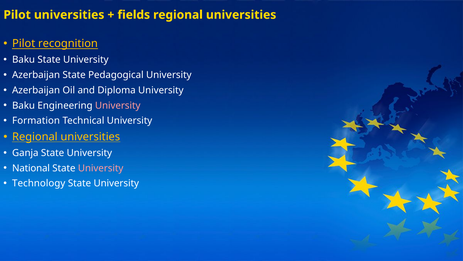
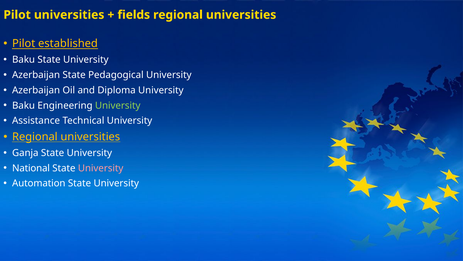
recognition: recognition -> established (68, 43)
University colour: pink -> light green (118, 105)
Formation: Formation -> Assistance (36, 120)
Technology: Technology -> Automation (39, 183)
